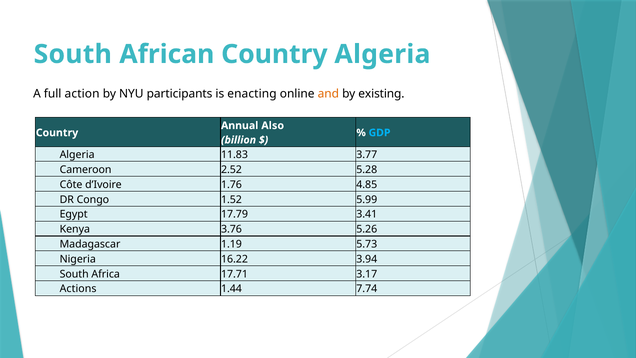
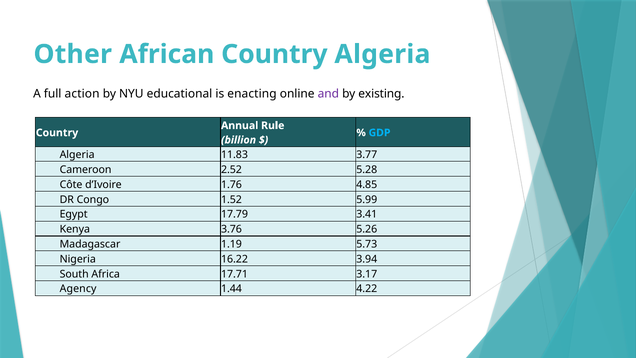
South: South -> Other (73, 54)
participants: participants -> educational (179, 94)
and colour: orange -> purple (328, 94)
Also: Also -> Rule (273, 125)
Actions: Actions -> Agency (78, 289)
7.74: 7.74 -> 4.22 (367, 289)
